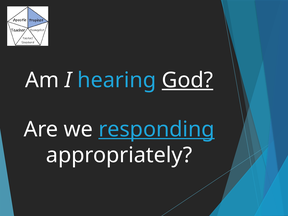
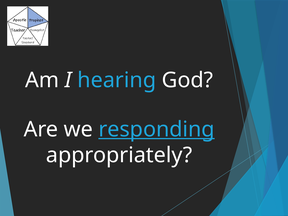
God underline: present -> none (187, 80)
